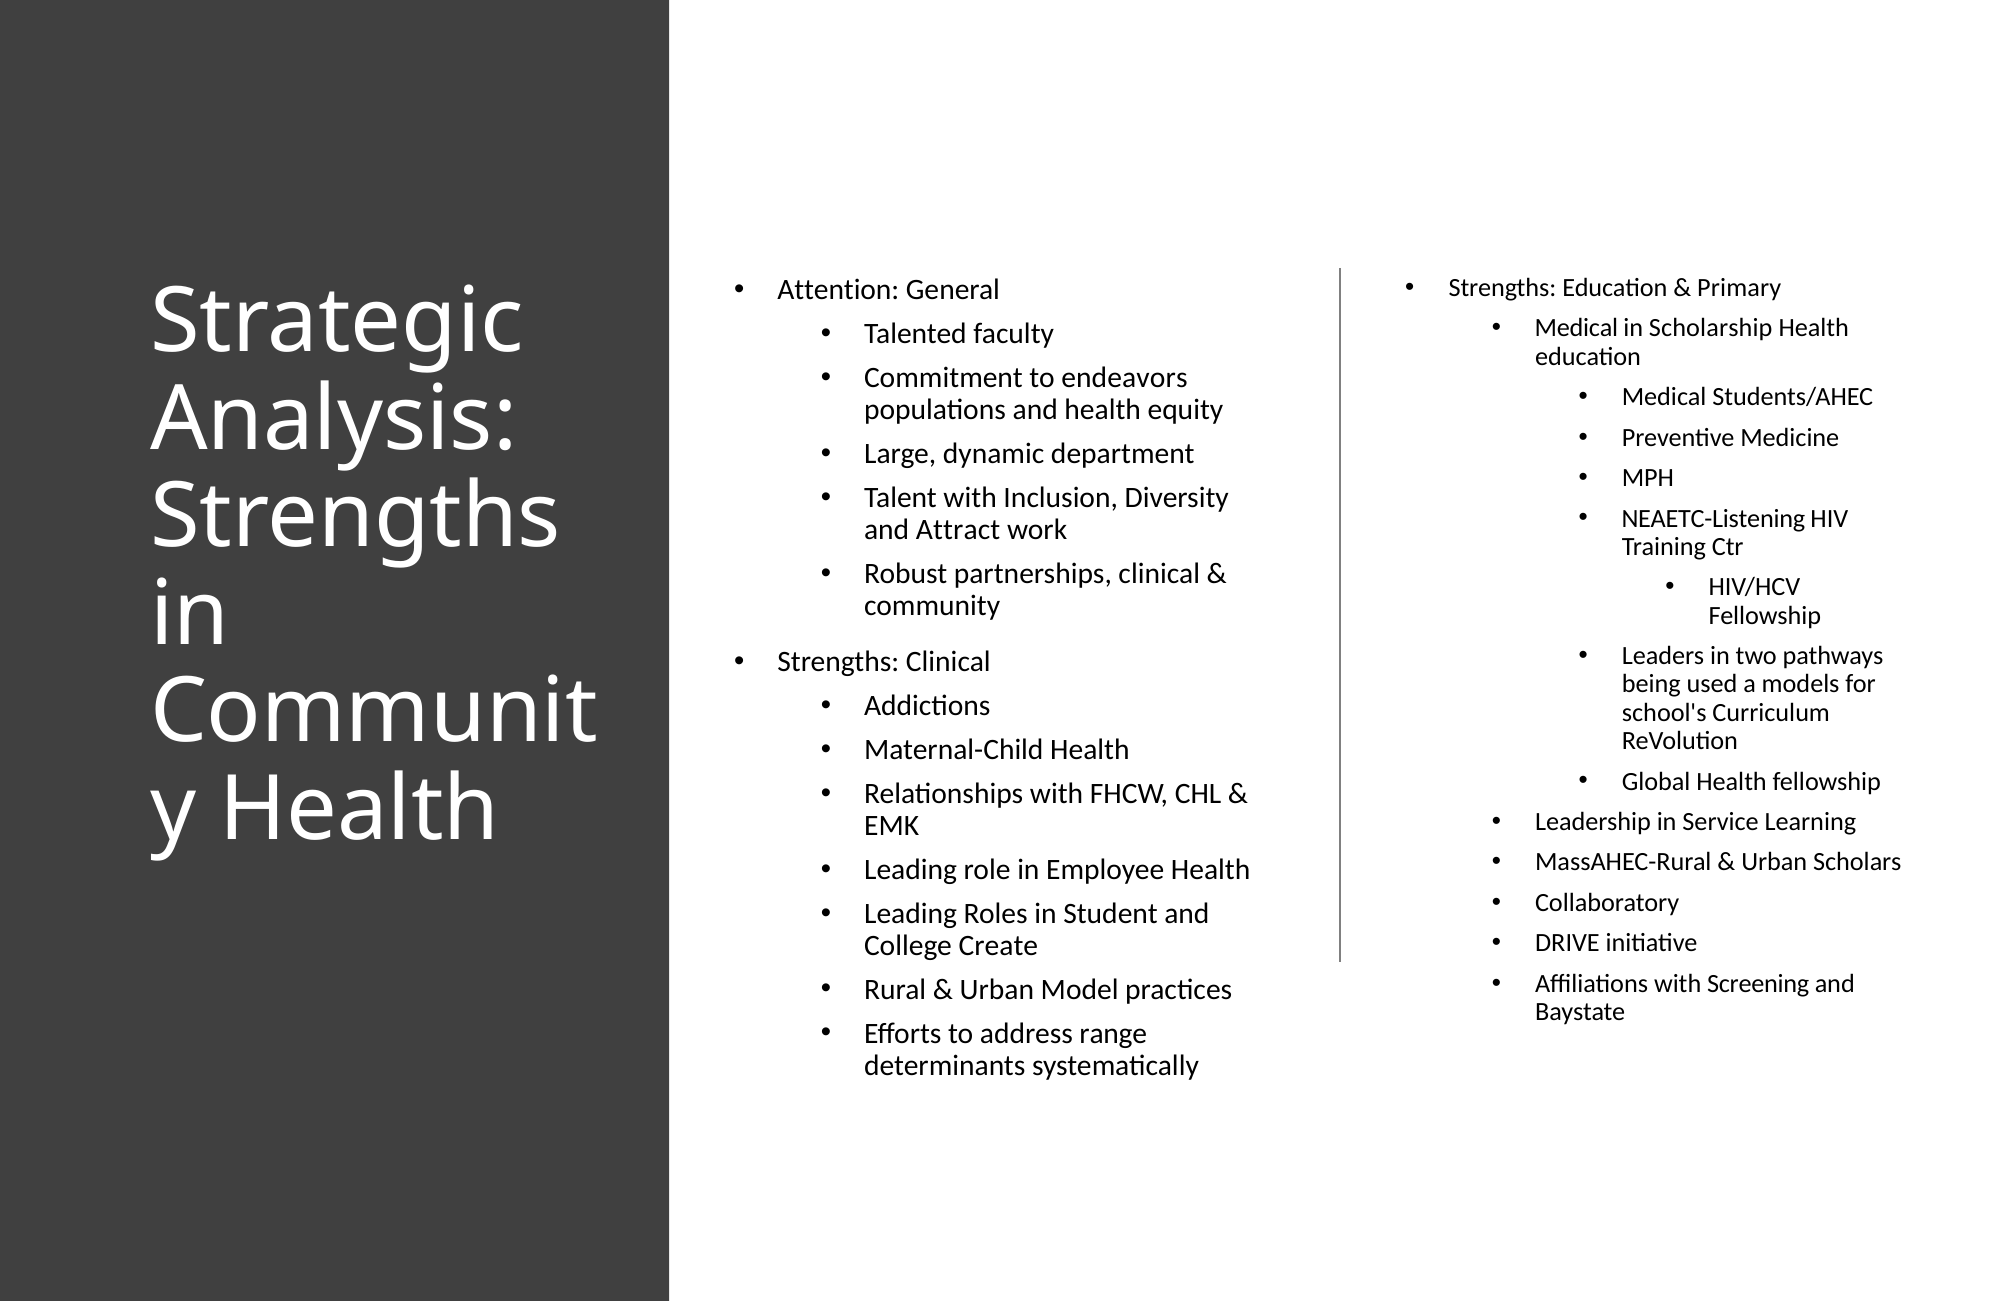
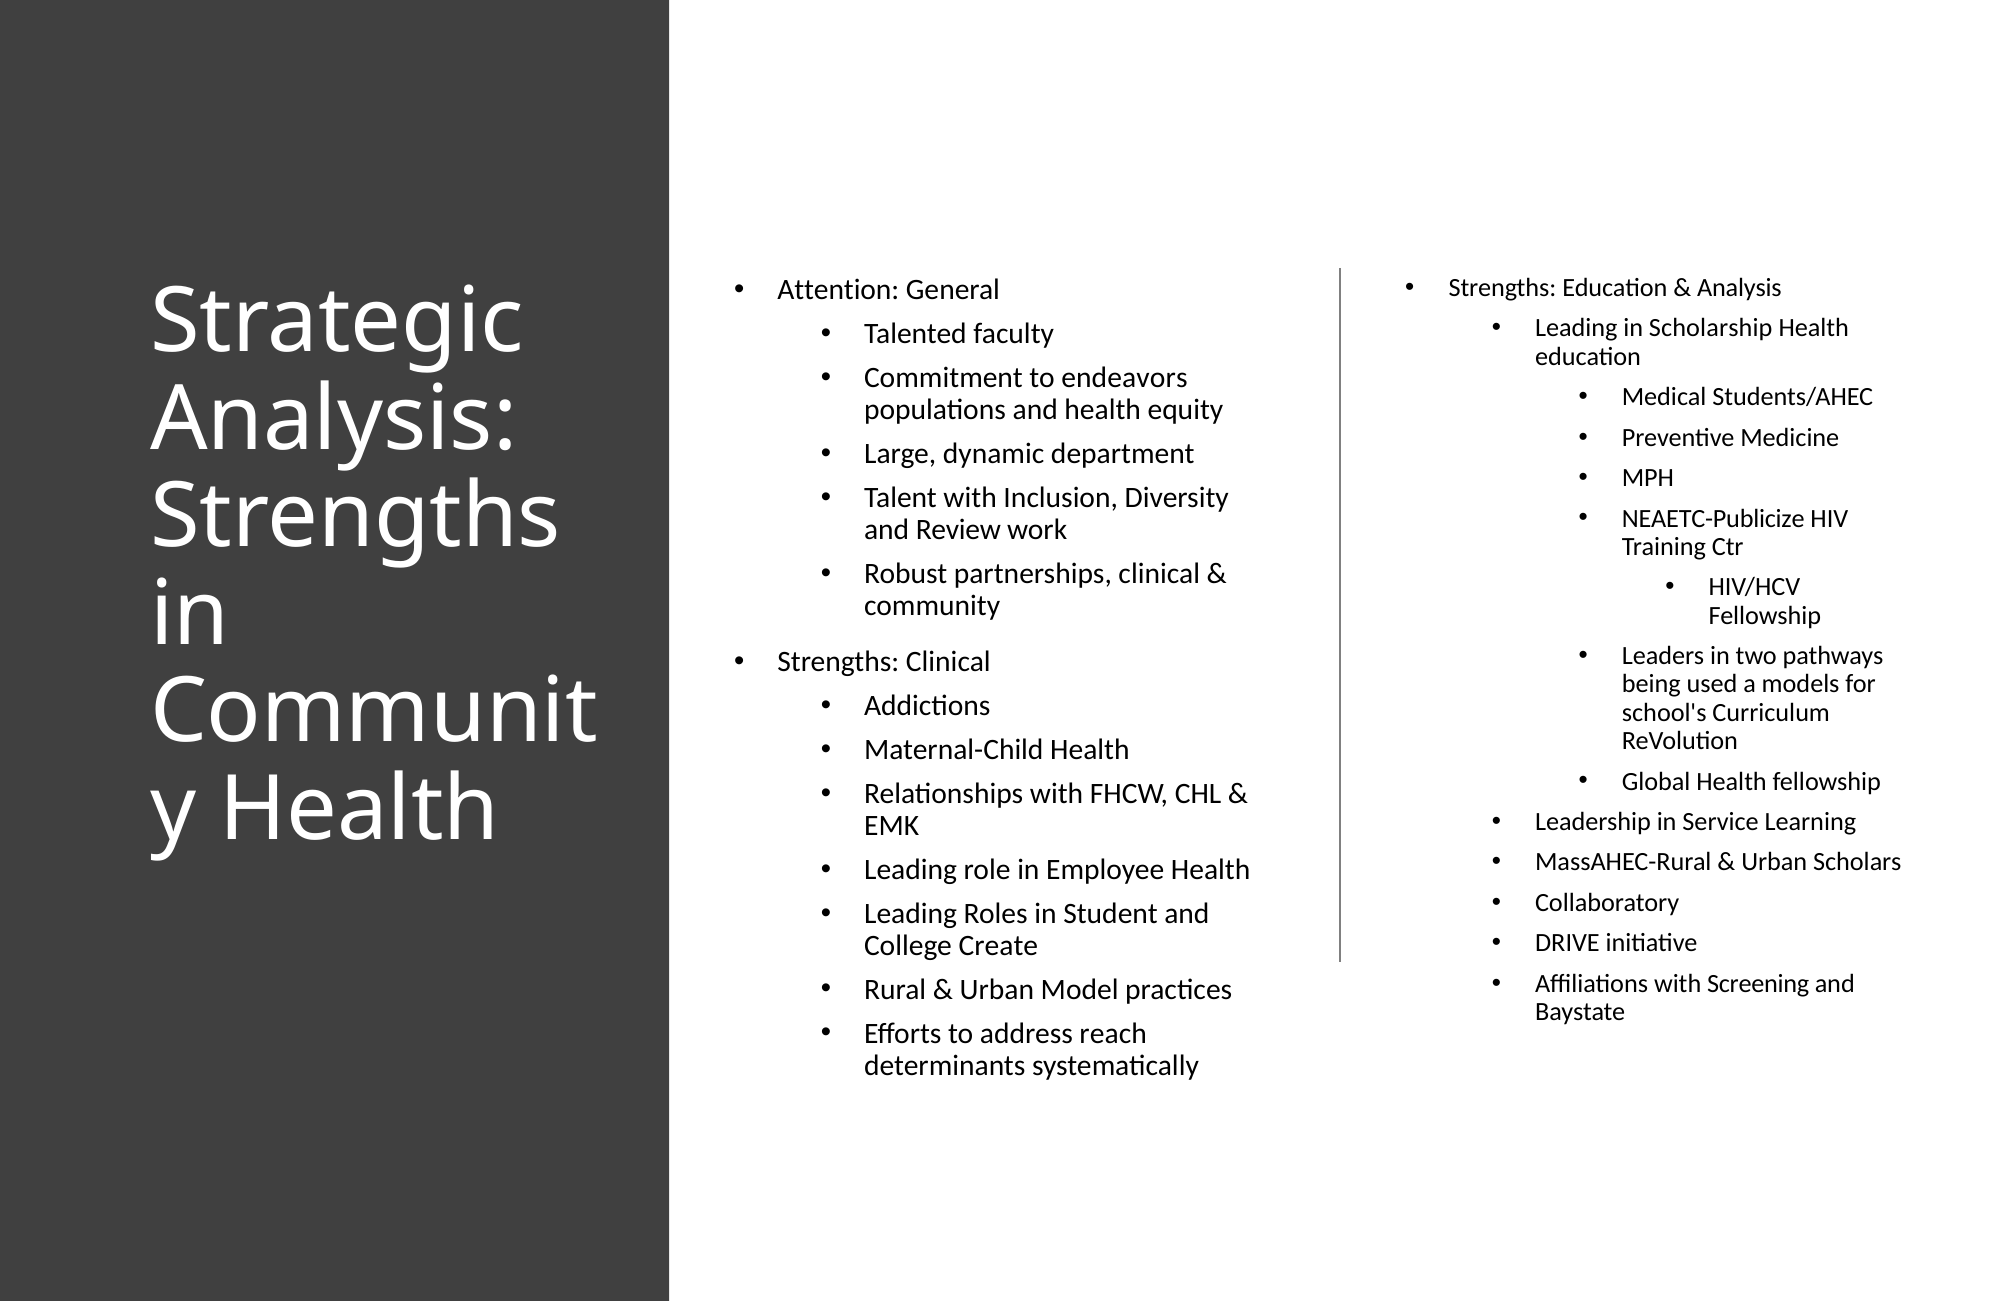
Primary: Primary -> Analysis (1739, 288)
Medical: Medical -> Leading (1576, 328)
NEAETC-Listening: NEAETC-Listening -> NEAETC-Publicize (1713, 518)
Attract: Attract -> Review (958, 529)
range: range -> reach (1113, 1033)
